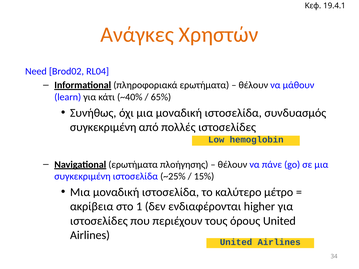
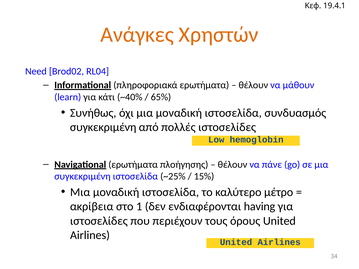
higher: higher -> having (259, 207)
